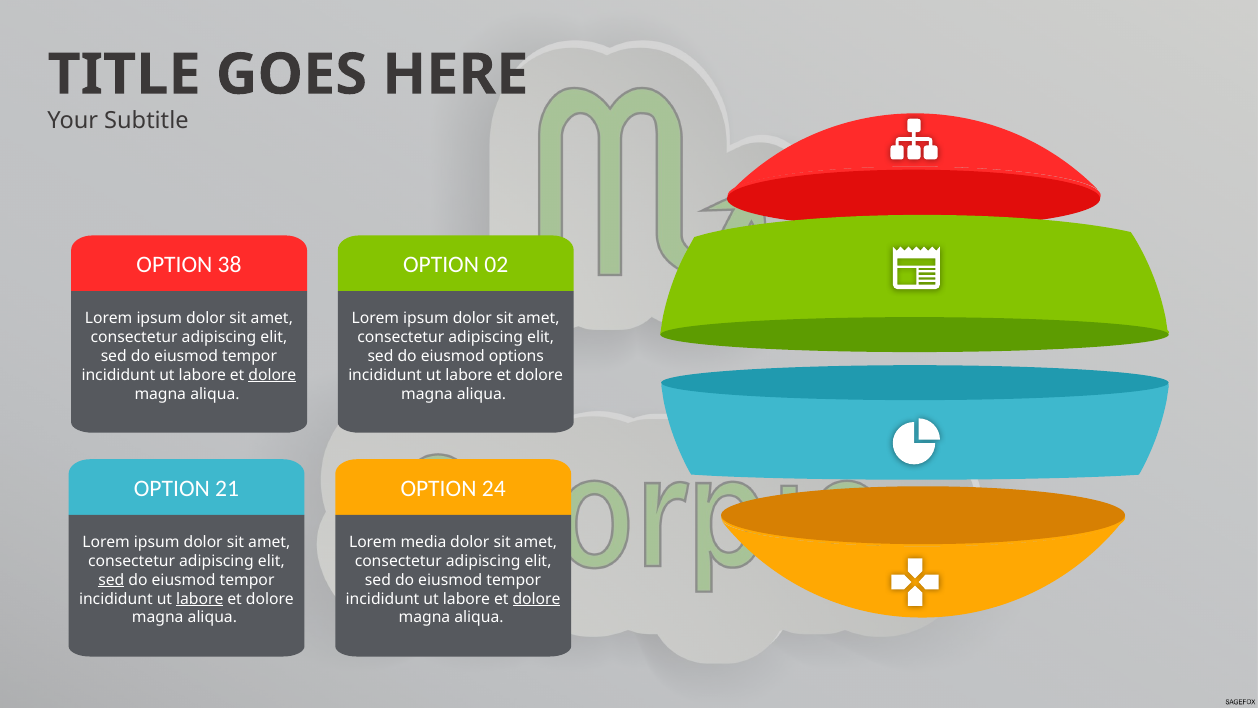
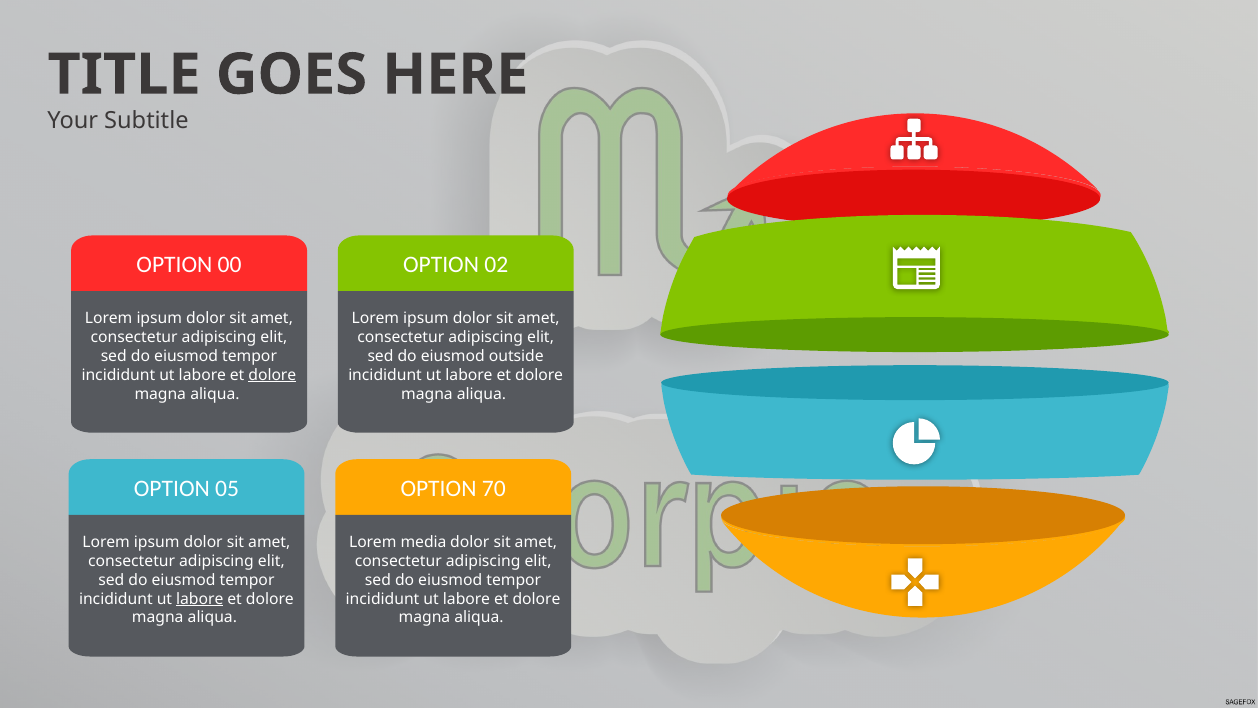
38: 38 -> 00 (230, 265)
options: options -> outside (516, 356)
21: 21 -> 05 (227, 488)
24: 24 -> 70 (494, 488)
sed underline: present -> none (111, 580)
dolore underline: present -> none (537, 599)
